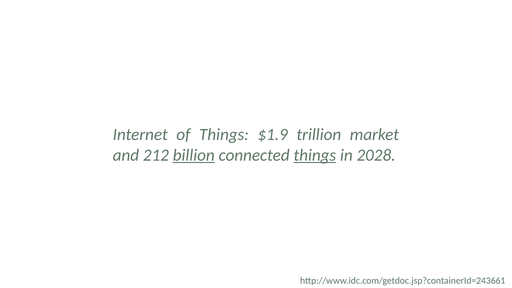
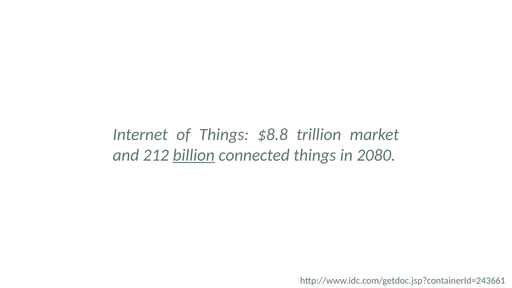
$1.9: $1.9 -> $8.8 (273, 135)
things underline: present -> none (315, 155)
2028: 2028 -> 2080 (376, 155)
